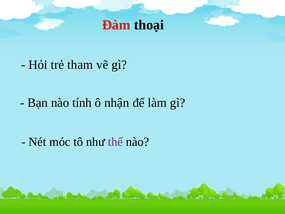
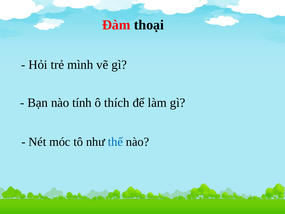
tham: tham -> mình (80, 65)
nhận: nhận -> thích (117, 103)
thế colour: purple -> blue (115, 142)
